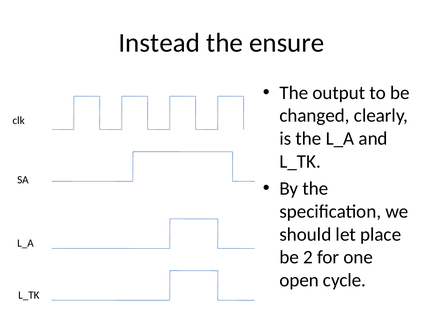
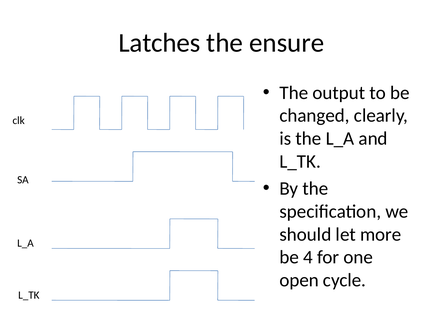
Instead: Instead -> Latches (159, 43)
place: place -> more (381, 234)
2: 2 -> 4 (308, 257)
